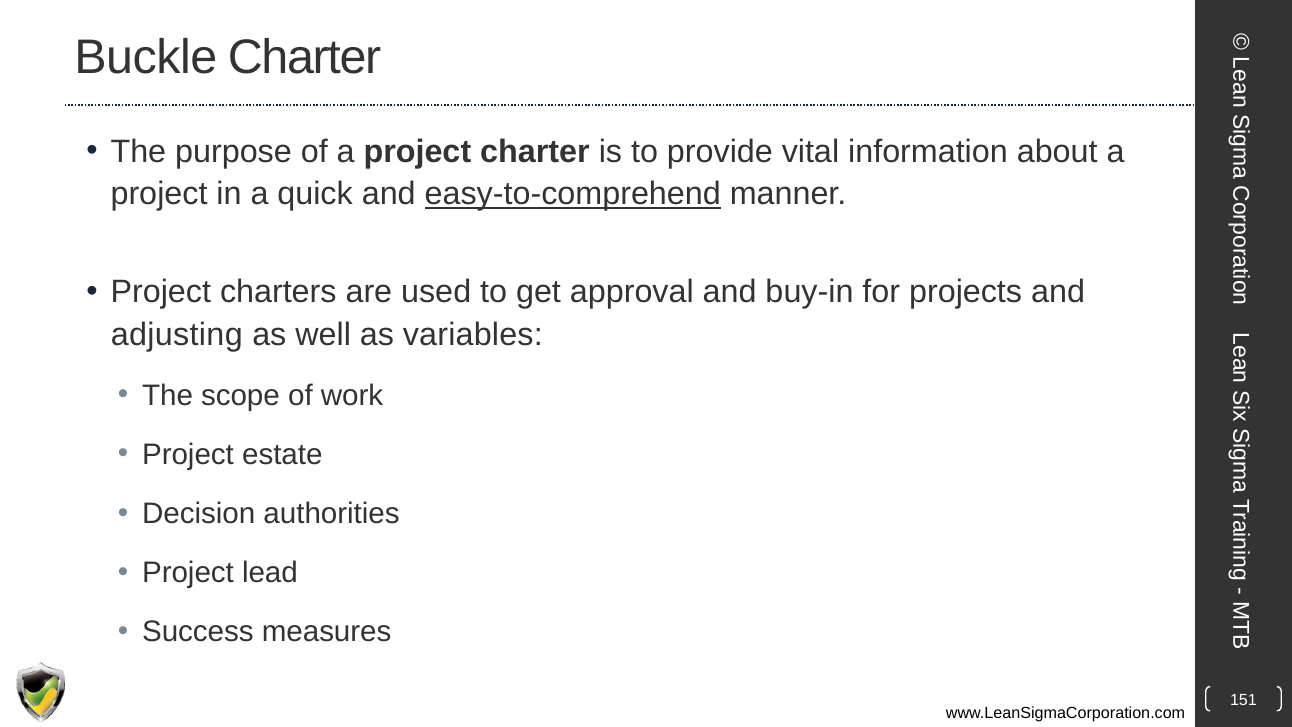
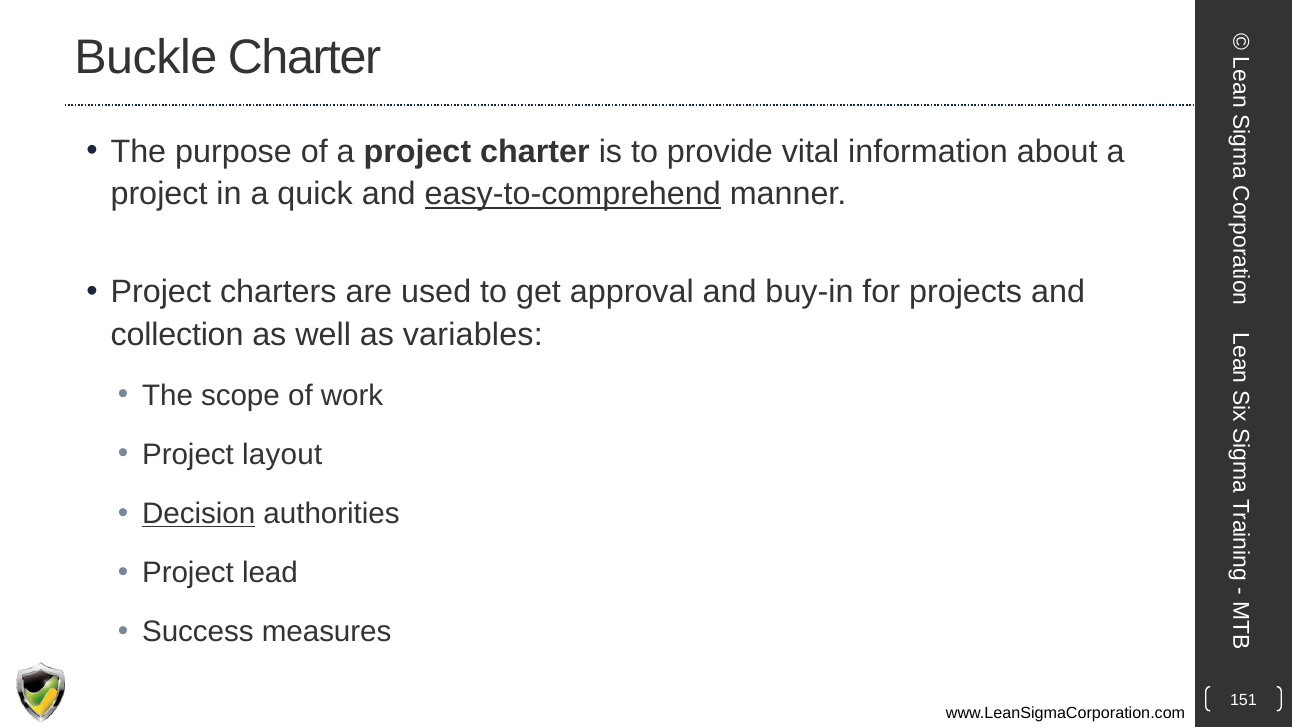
adjusting: adjusting -> collection (177, 335)
estate: estate -> layout (282, 455)
Decision underline: none -> present (199, 514)
